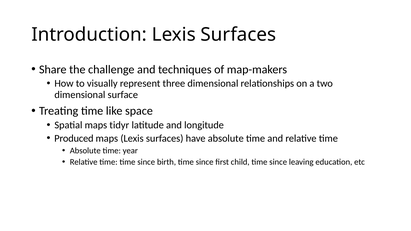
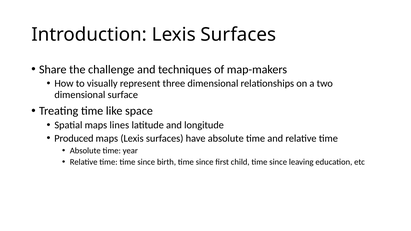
tidyr: tidyr -> lines (119, 125)
